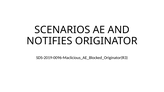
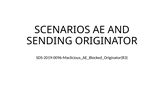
NOTIFIES: NOTIFIES -> SENDING (49, 41)
